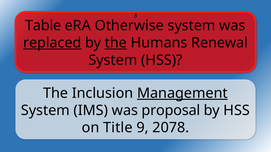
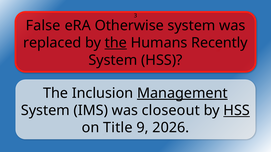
Table: Table -> False (43, 26)
replaced underline: present -> none (52, 43)
Renewal: Renewal -> Recently (219, 43)
proposal: proposal -> closeout (171, 111)
HSS underline: none -> present (237, 111)
2078: 2078 -> 2026 (171, 128)
